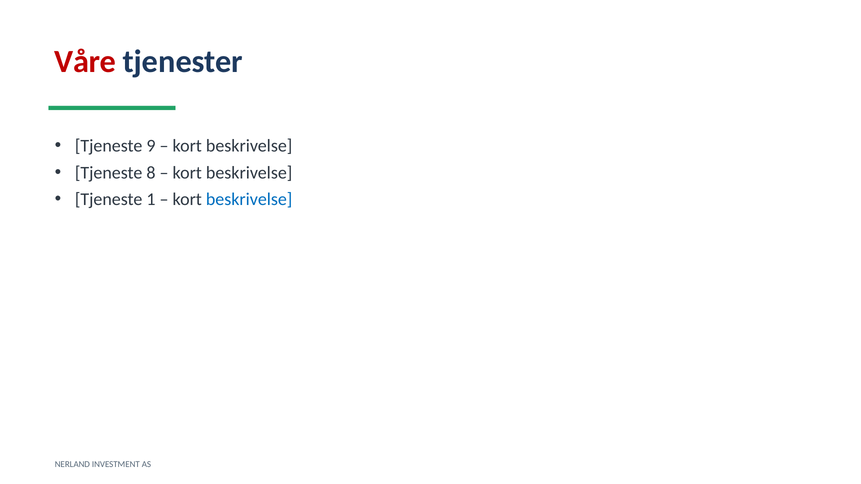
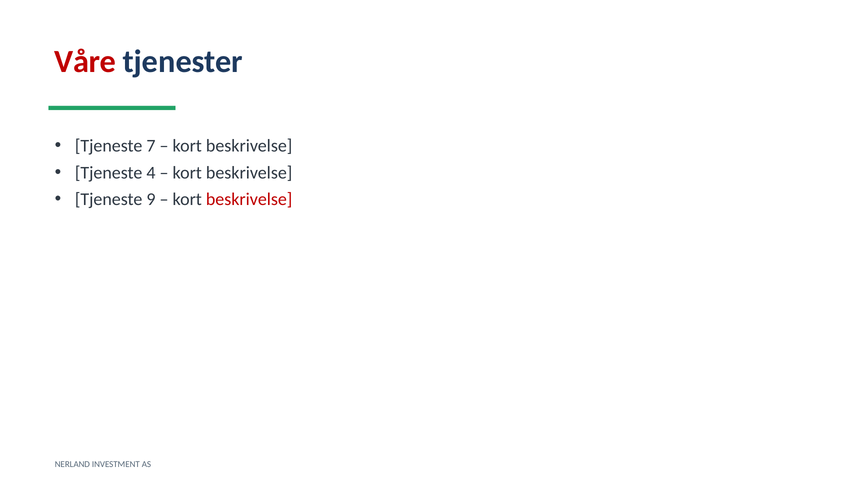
9: 9 -> 7 (151, 146)
8: 8 -> 4 (151, 173)
1: 1 -> 9 (151, 200)
beskrivelse colour: blue -> red (249, 200)
